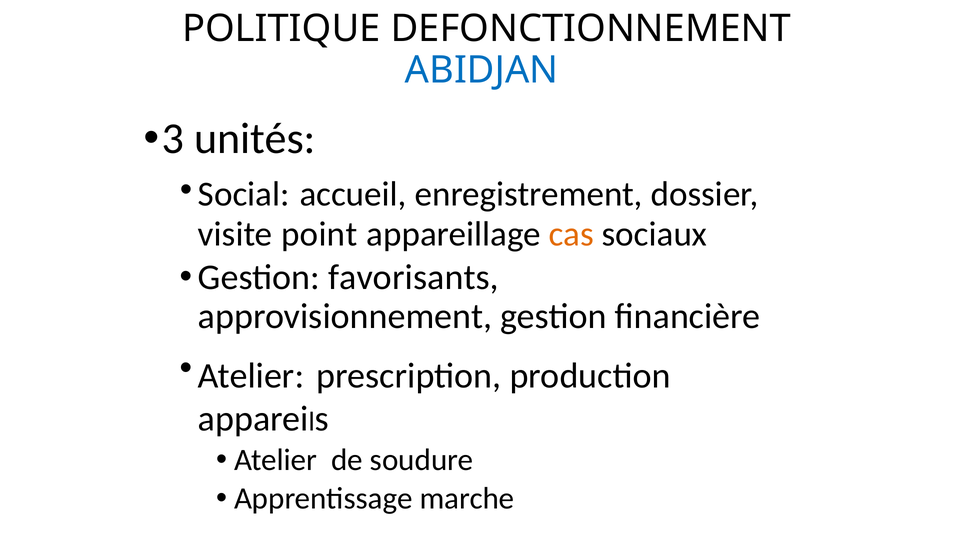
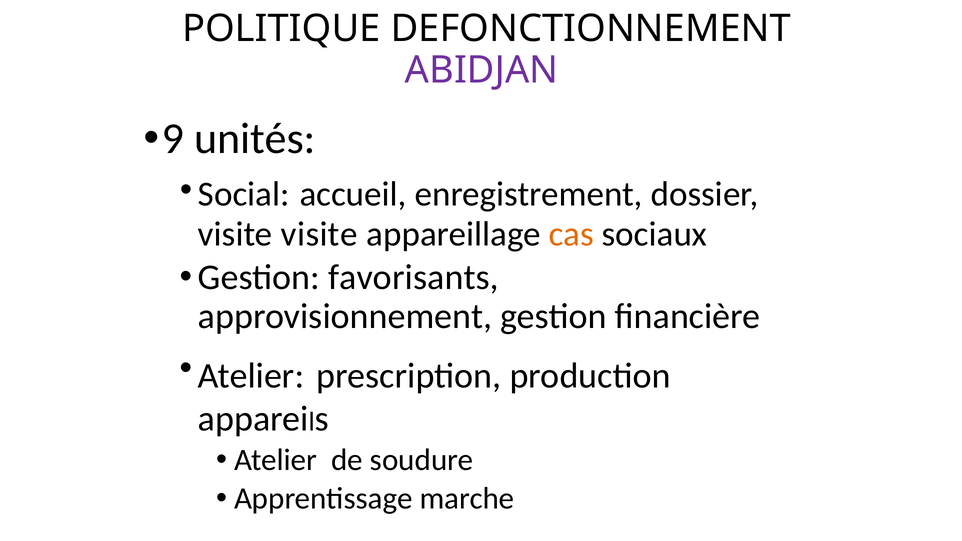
ABIDJAN colour: blue -> purple (482, 70)
3: 3 -> 9 (173, 139)
visite point: point -> visite (319, 234)
